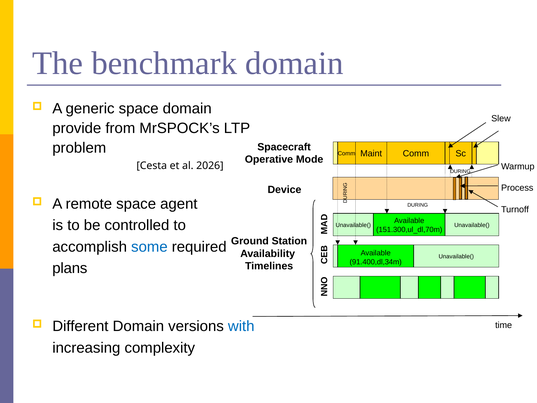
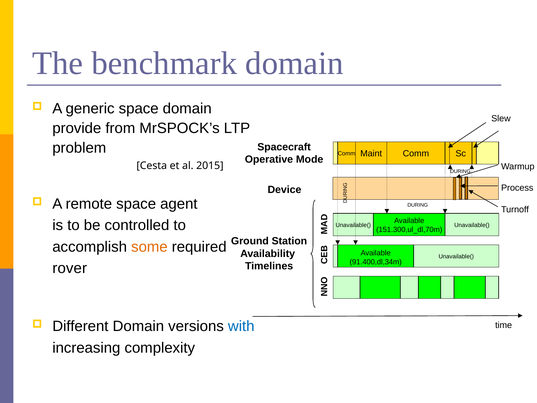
2026: 2026 -> 2015 (210, 166)
some colour: blue -> orange (149, 247)
plans: plans -> rover (70, 268)
